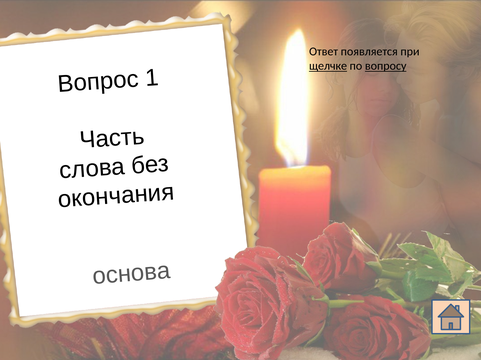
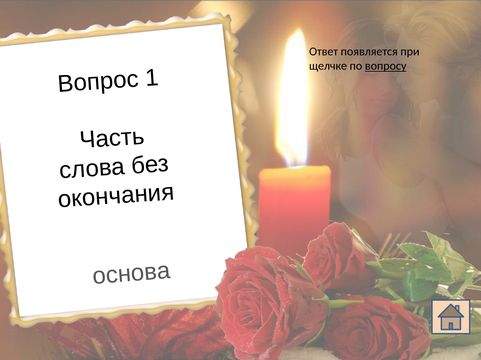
щелчке underline: present -> none (328, 66)
